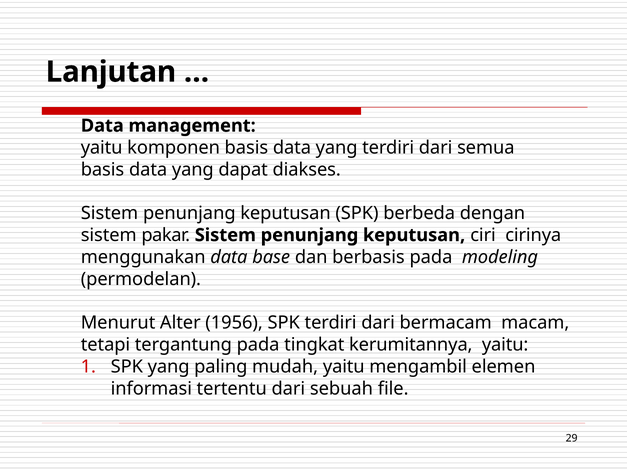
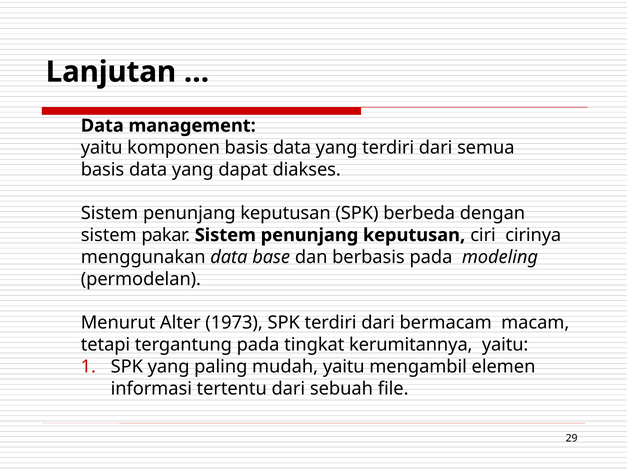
1956: 1956 -> 1973 (234, 323)
